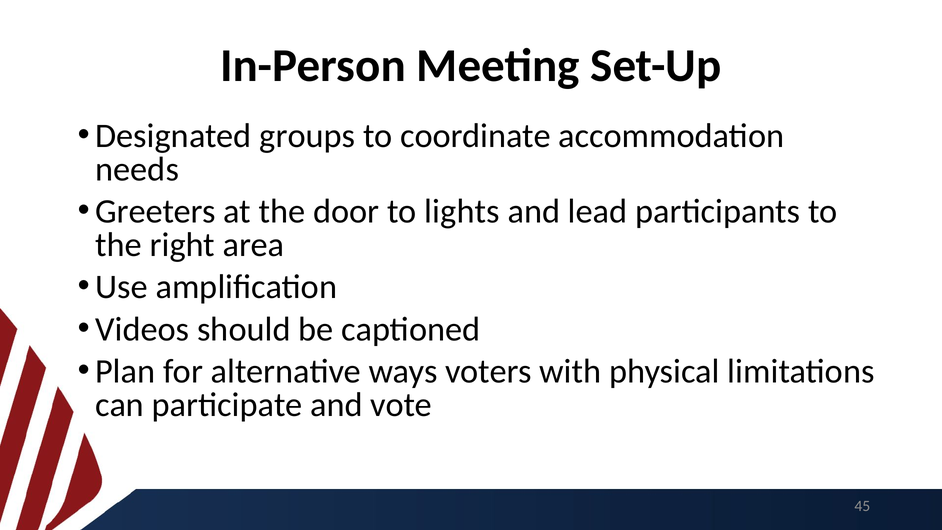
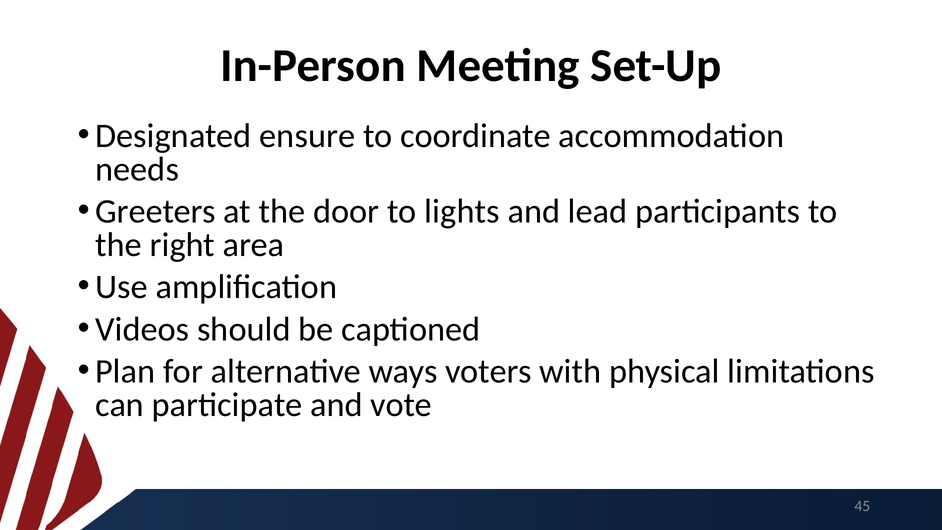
groups: groups -> ensure (307, 136)
